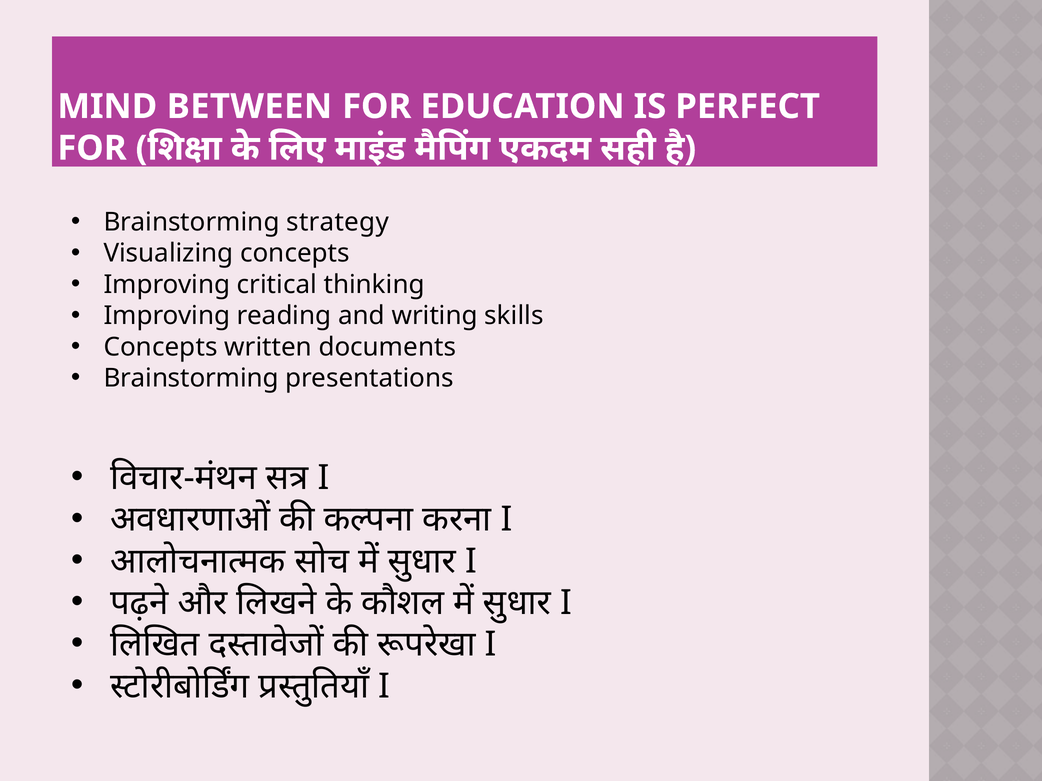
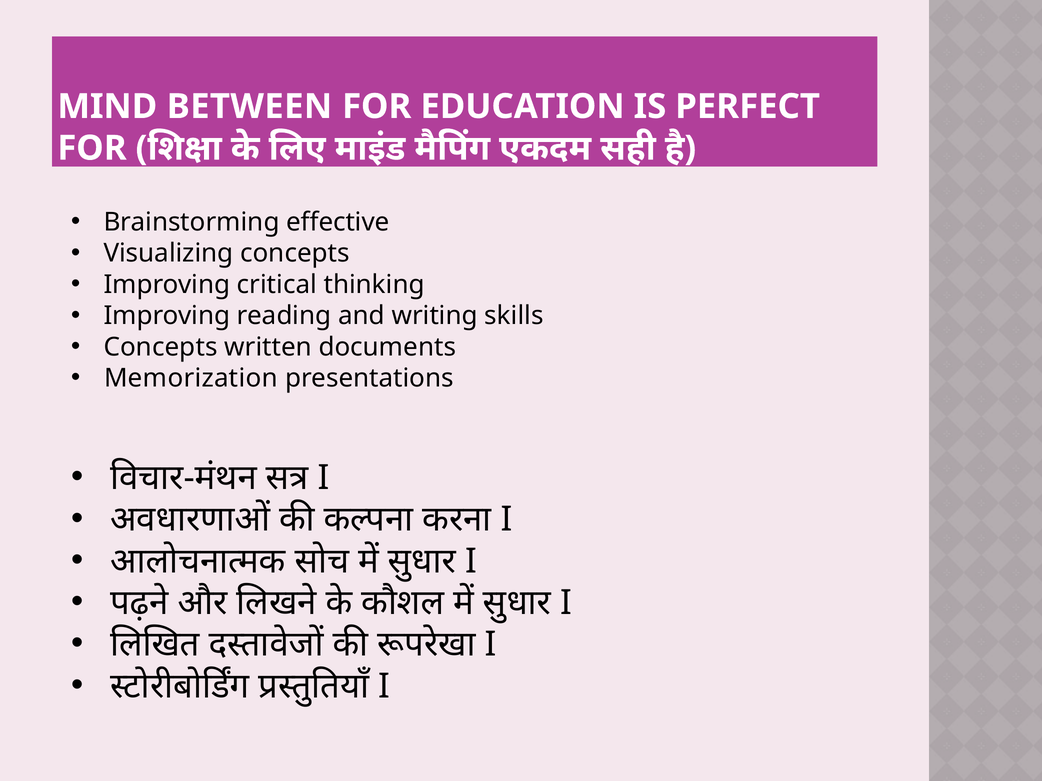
strategy: strategy -> effective (338, 222)
Brainstorming: Brainstorming -> Memorization (191, 379)
